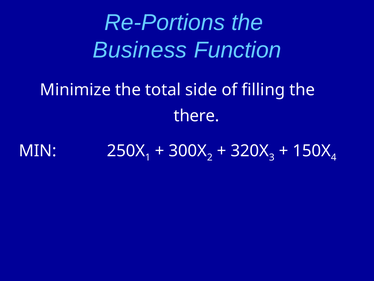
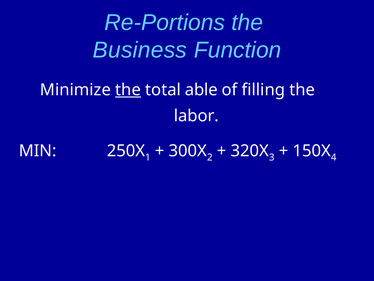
the underline: none -> present (128, 90)
side: side -> able (201, 90)
there: there -> labor (196, 116)
